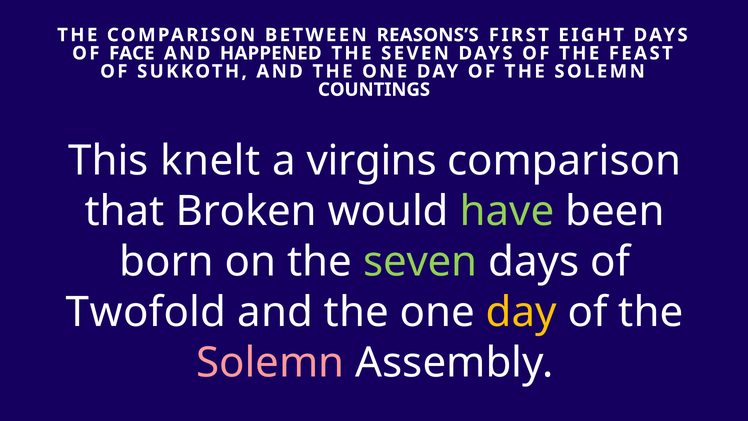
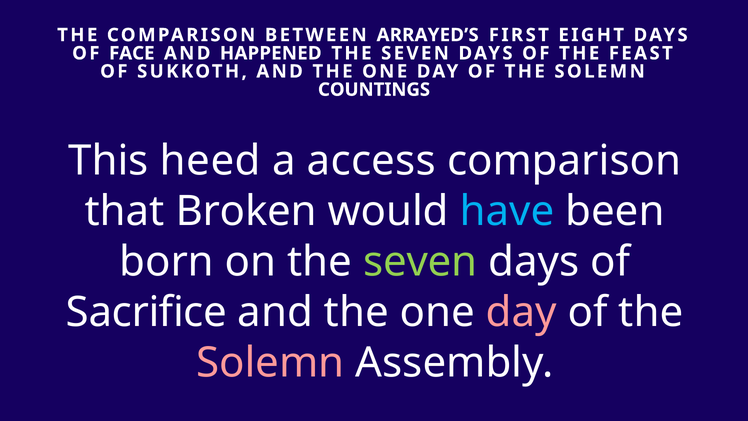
REASONS’S: REASONS’S -> ARRAYED’S (428, 35)
knelt: knelt -> heed (210, 161)
virgins: virgins -> access (371, 161)
have colour: light green -> light blue (507, 211)
Twofold: Twofold -> Sacrifice (146, 312)
day colour: yellow -> pink (521, 312)
